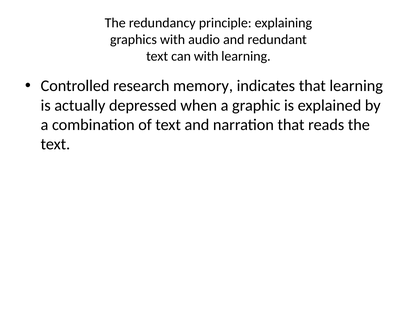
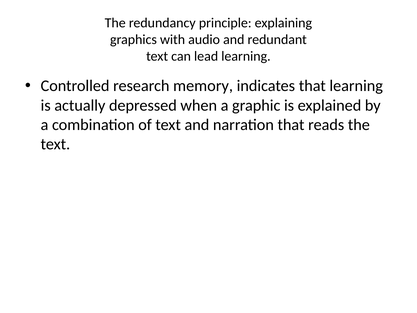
can with: with -> lead (206, 56)
